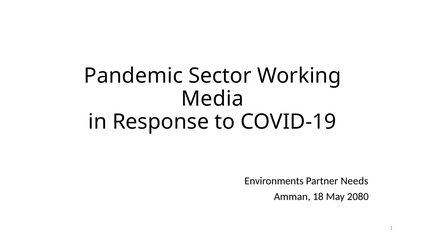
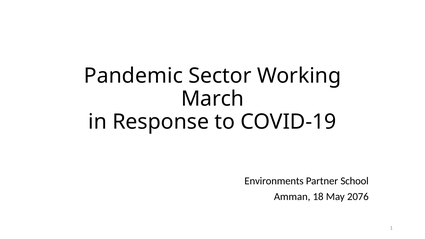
Media: Media -> March (213, 99)
Needs: Needs -> School (355, 181)
2080: 2080 -> 2076 (358, 197)
